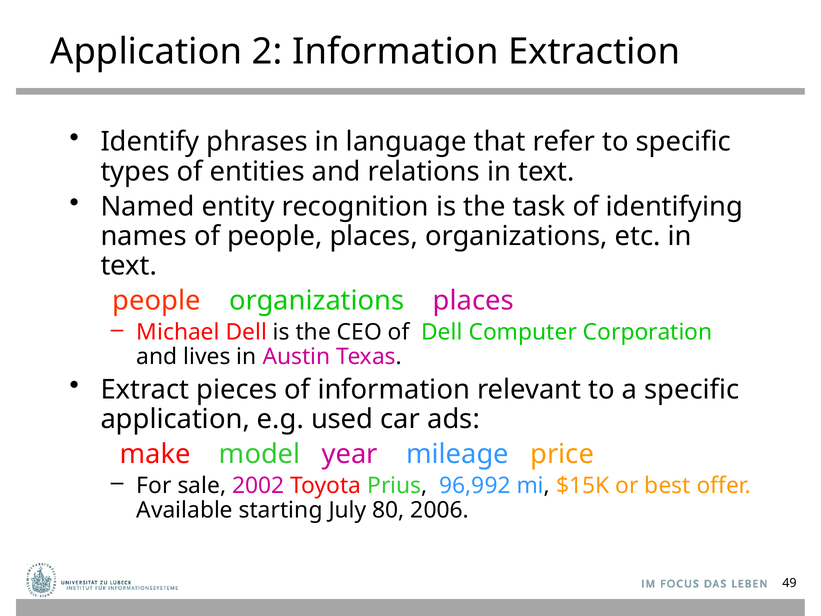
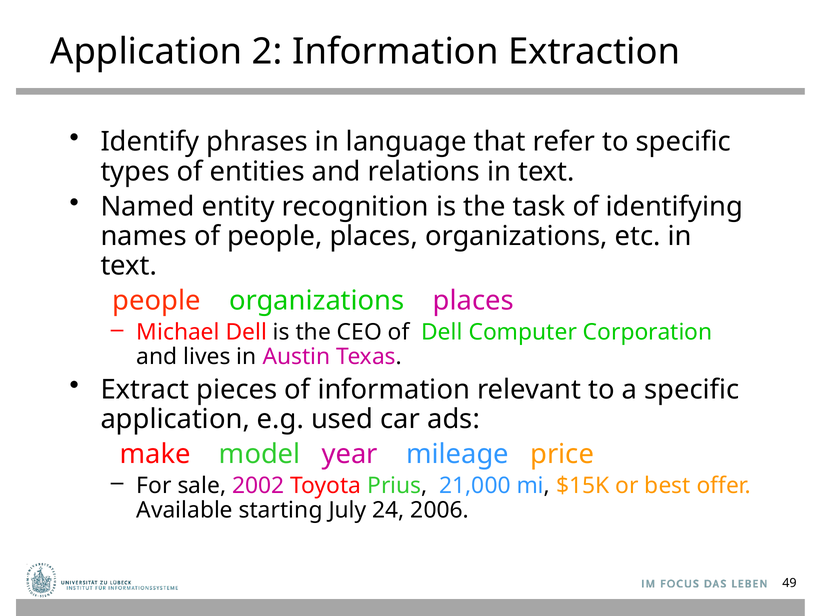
96,992: 96,992 -> 21,000 (475, 486)
80: 80 -> 24 (388, 510)
